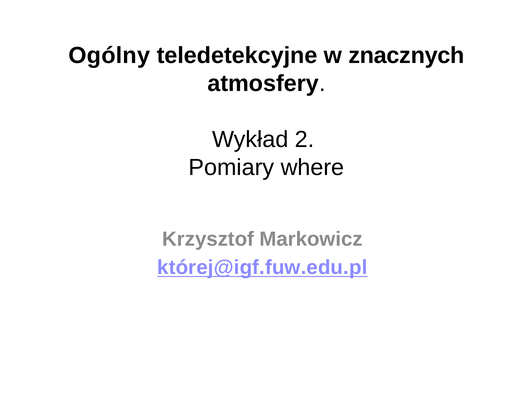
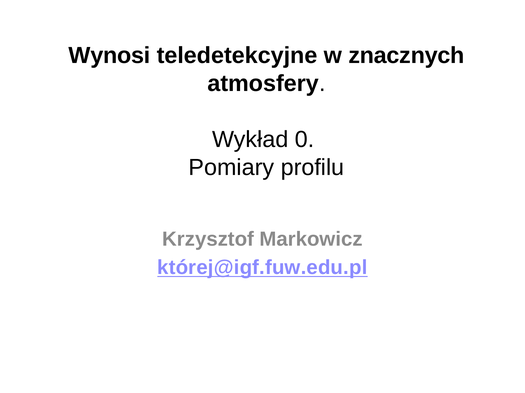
Ogólny: Ogólny -> Wynosi (109, 56)
2: 2 -> 0 (305, 140)
where: where -> profilu (312, 168)
